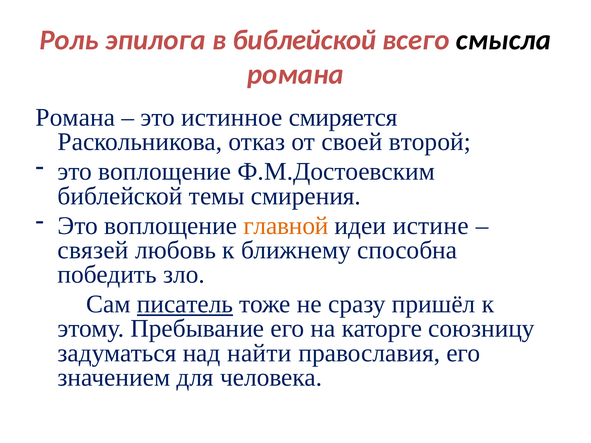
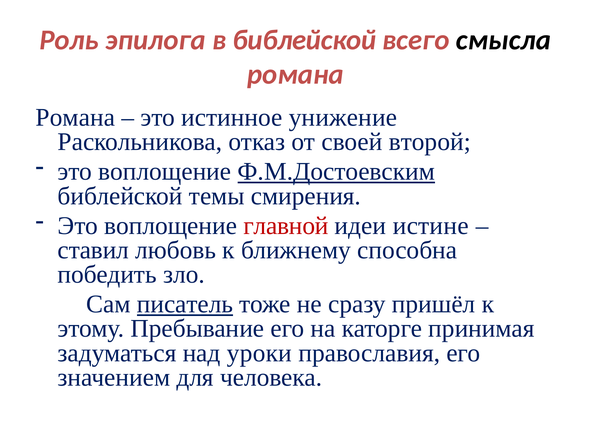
смиряется: смиряется -> унижение (343, 118)
Ф.М.Достоевским underline: none -> present (336, 172)
главной colour: orange -> red (286, 226)
связей: связей -> ставил (93, 250)
союзницу: союзницу -> принимая (481, 329)
найти: найти -> уроки (259, 353)
